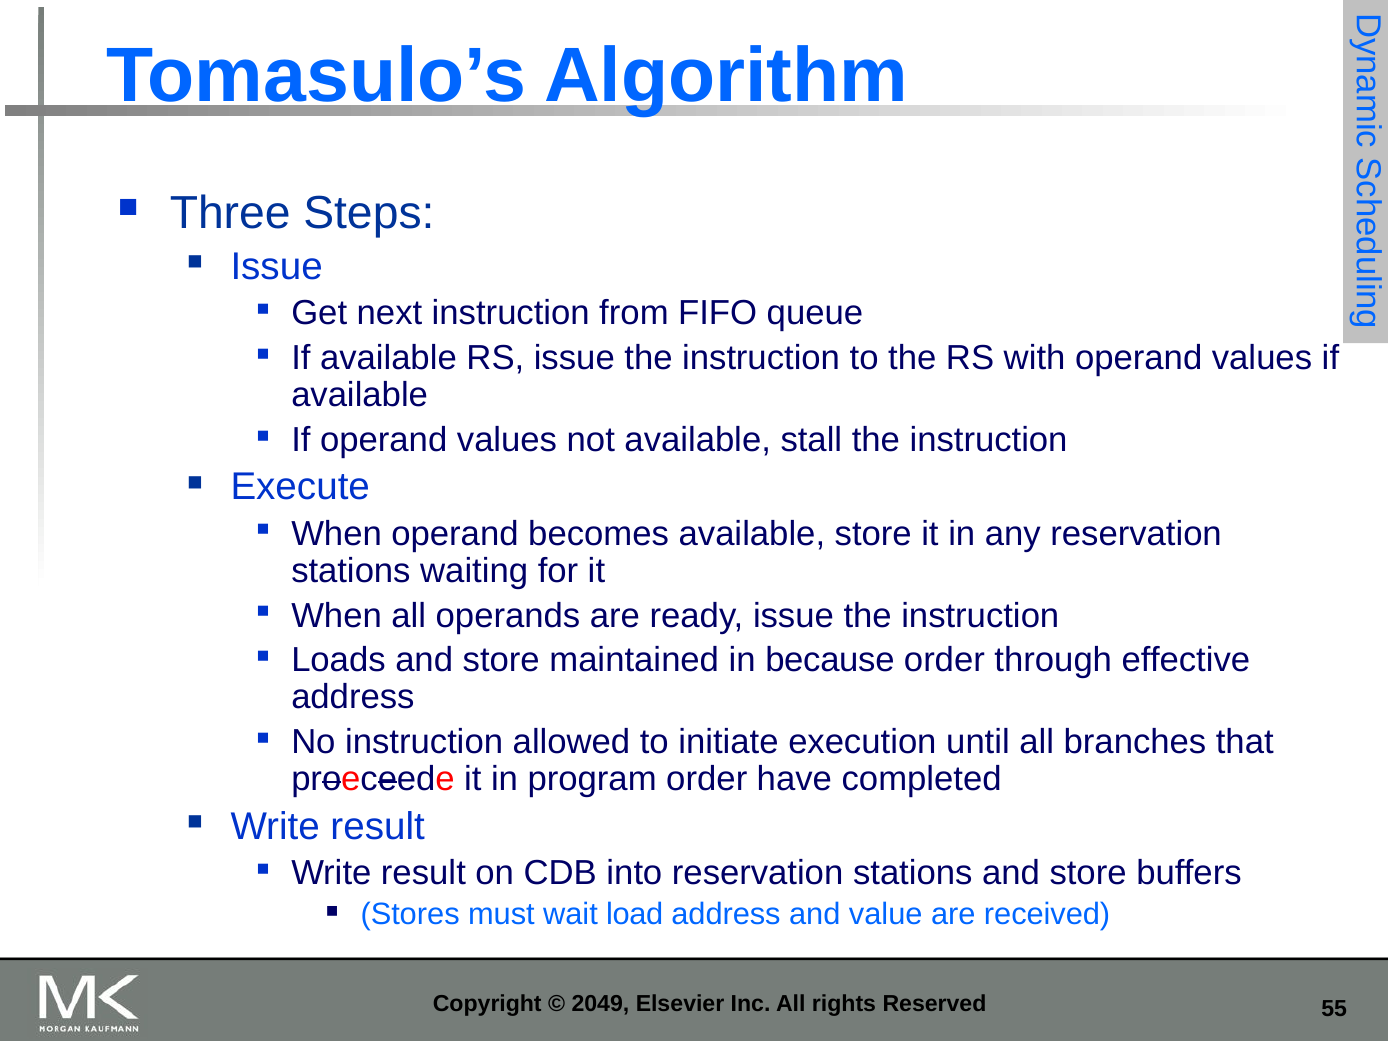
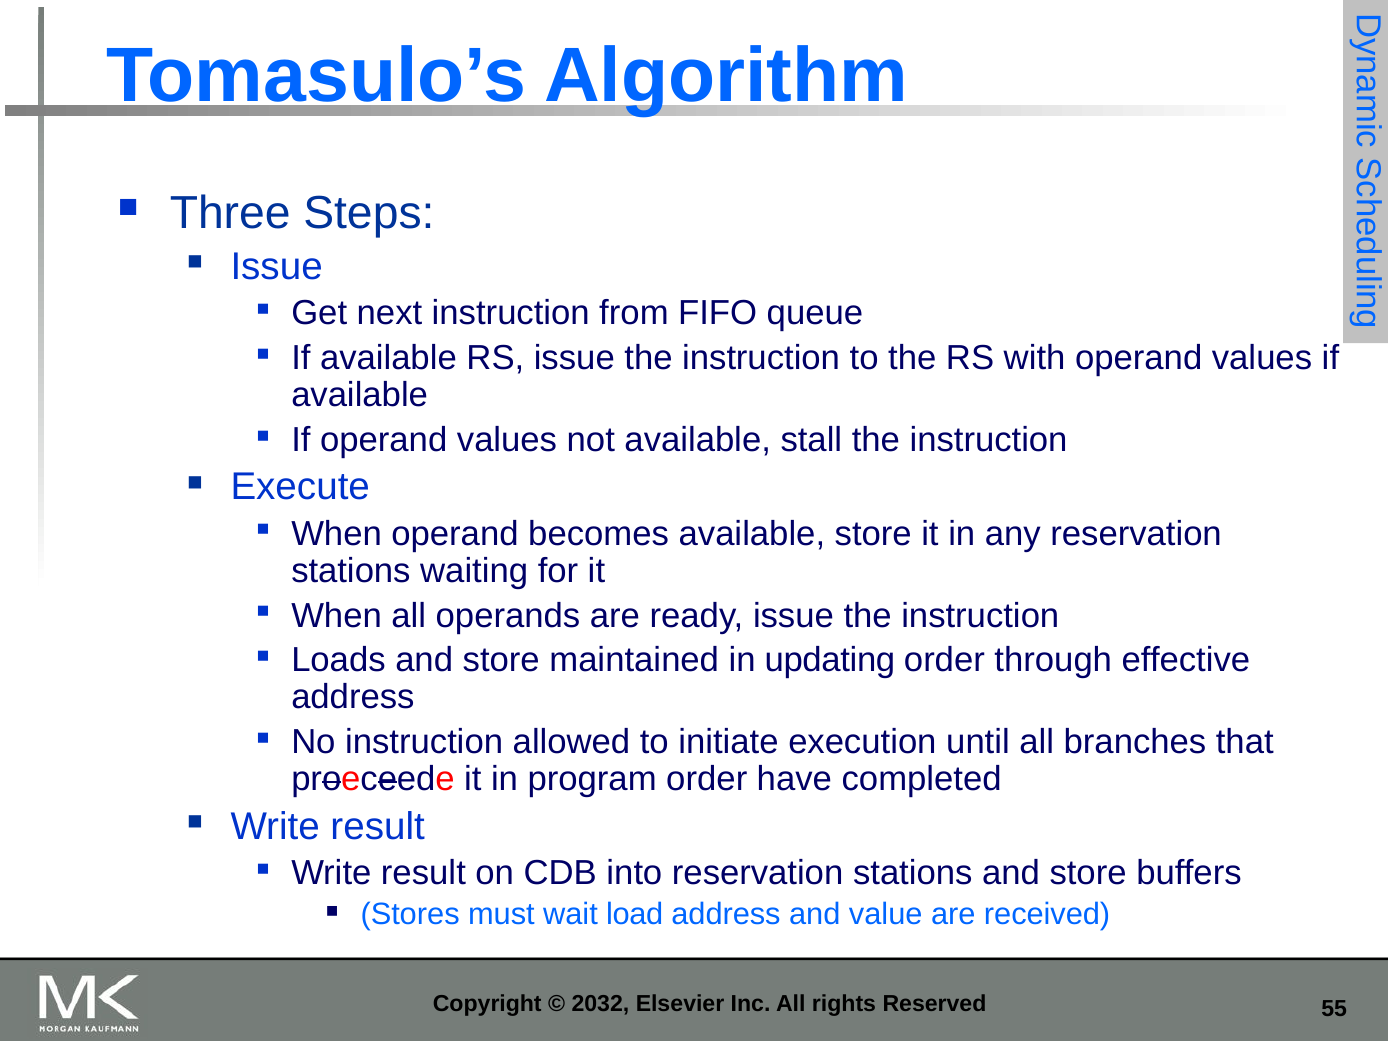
because: because -> updating (830, 660)
2049: 2049 -> 2032 (600, 1004)
